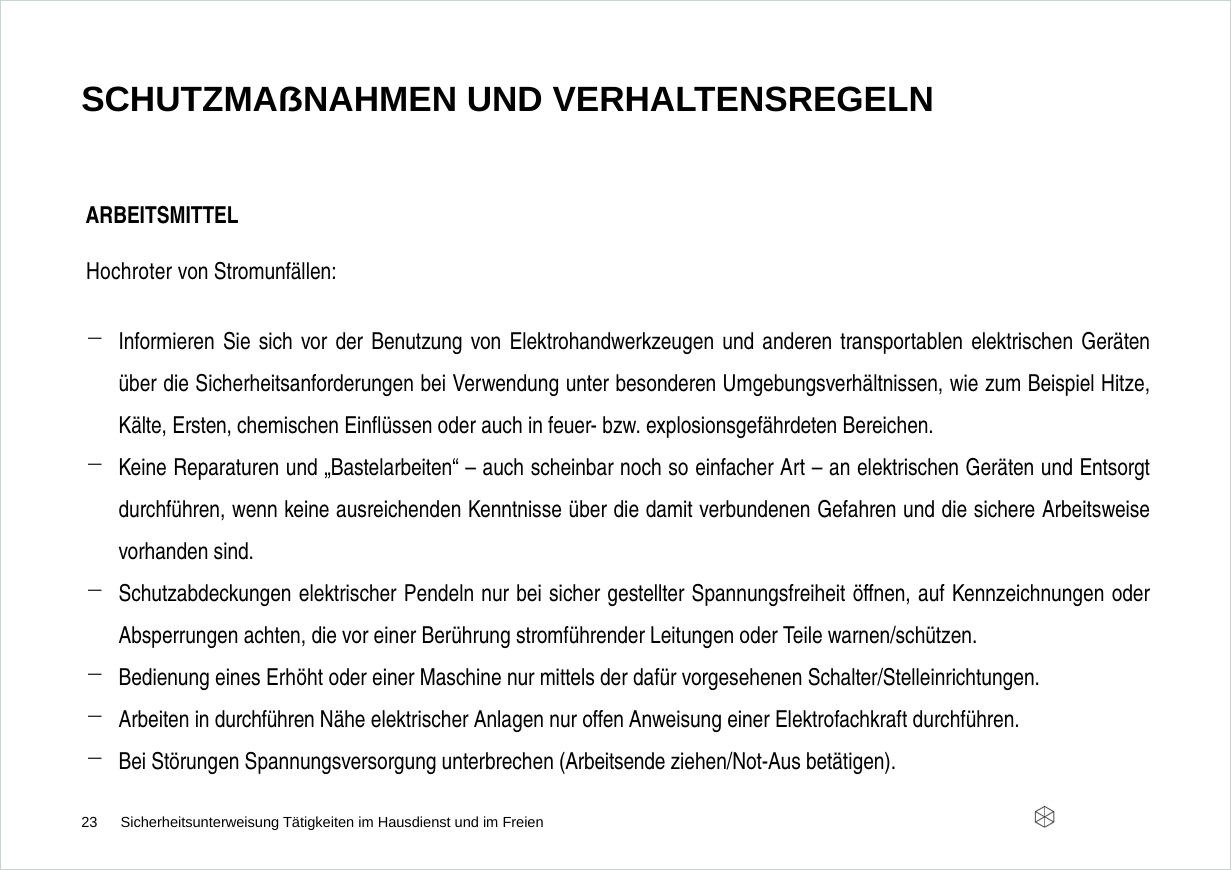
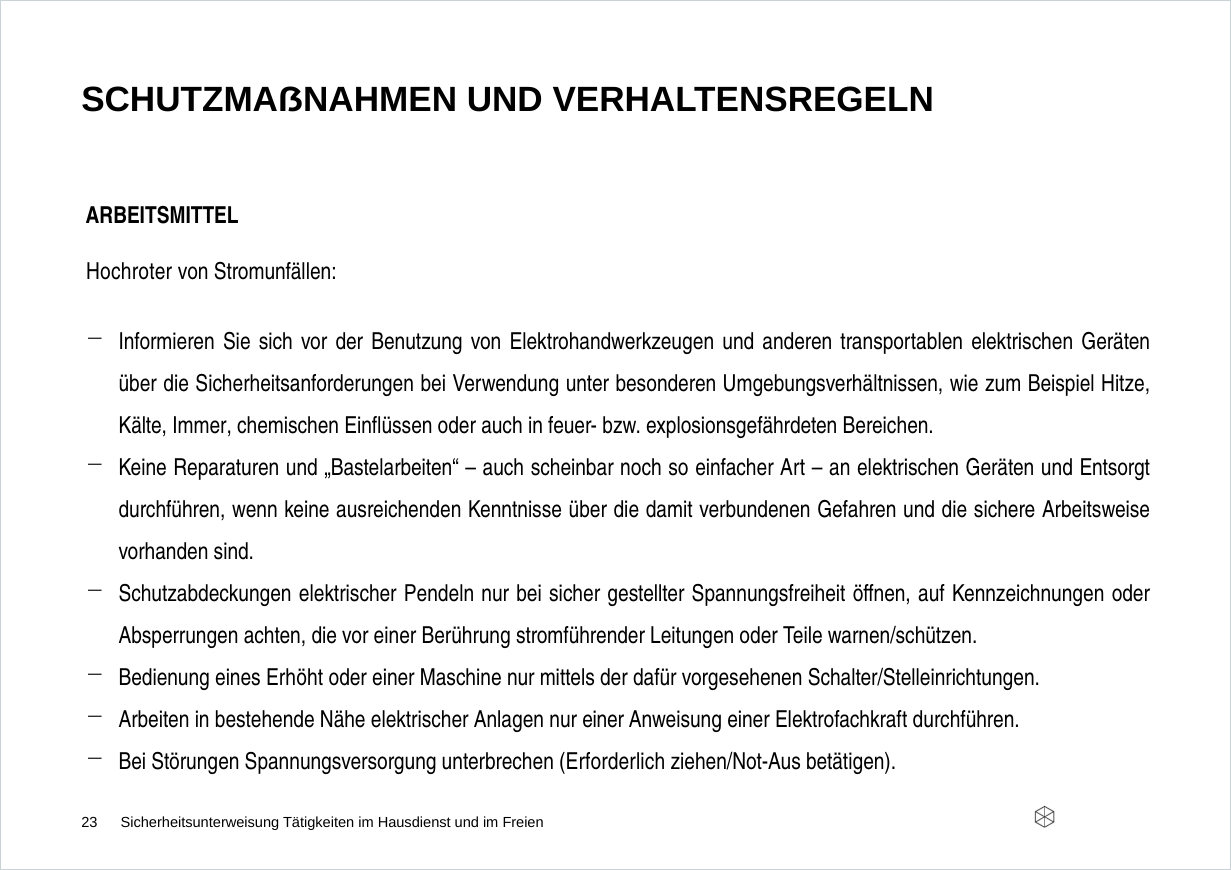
Ersten: Ersten -> Immer (202, 426)
in durchführen: durchführen -> bestehende (265, 720)
nur offen: offen -> einer (603, 720)
Arbeitsende: Arbeitsende -> Erforderlich (612, 762)
